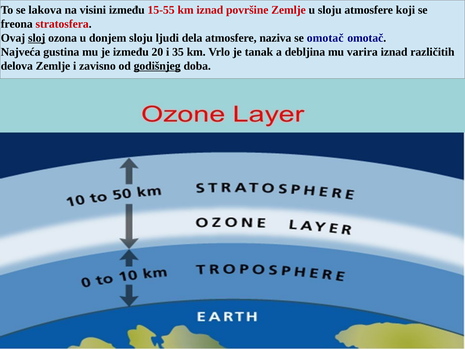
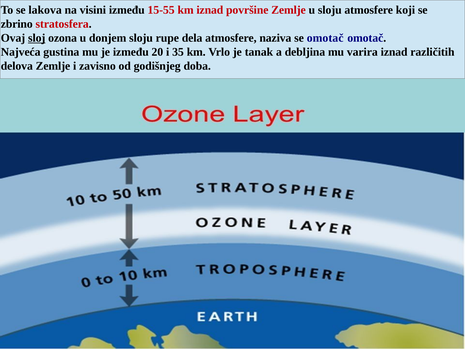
freona: freona -> zbrino (17, 24)
ljudi: ljudi -> rupe (167, 38)
godišnjeg underline: present -> none (157, 66)
